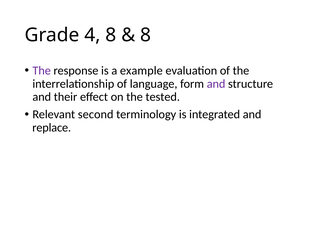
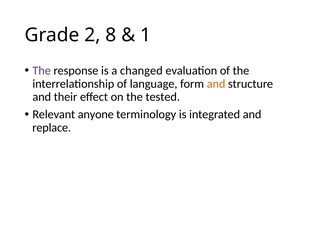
4: 4 -> 2 (92, 35)
8: 8 -> 1 (146, 35)
example: example -> changed (141, 71)
and colour: purple -> orange (216, 84)
second: second -> anyone (96, 114)
